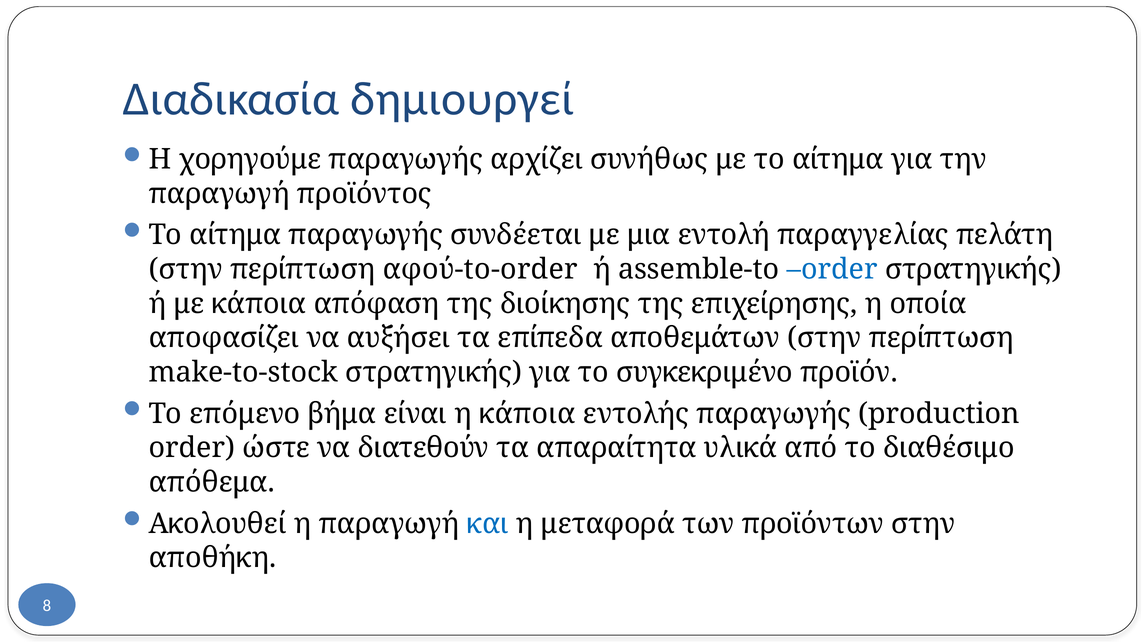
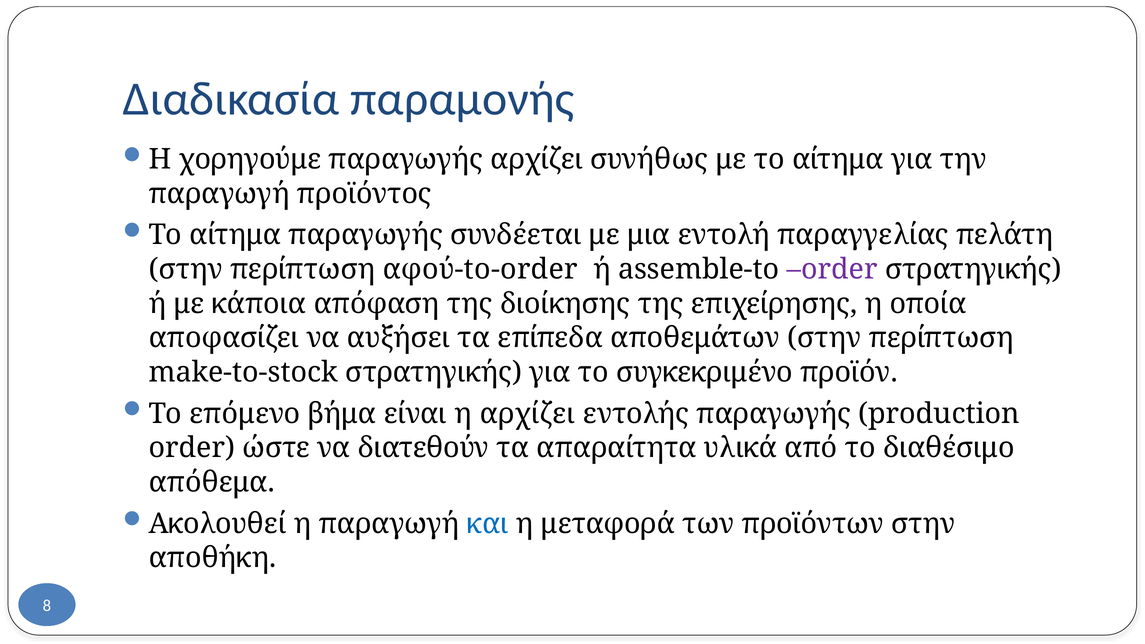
δημιουργεί: δημιουργεί -> παραμονής (462, 99)
order colour: blue -> purple (832, 269)
η κάποια: κάποια -> αρχίζει (527, 414)
